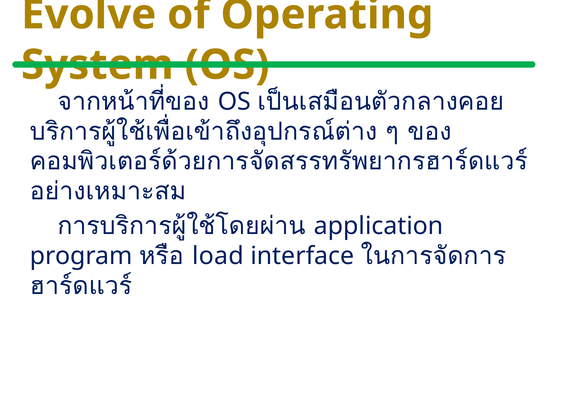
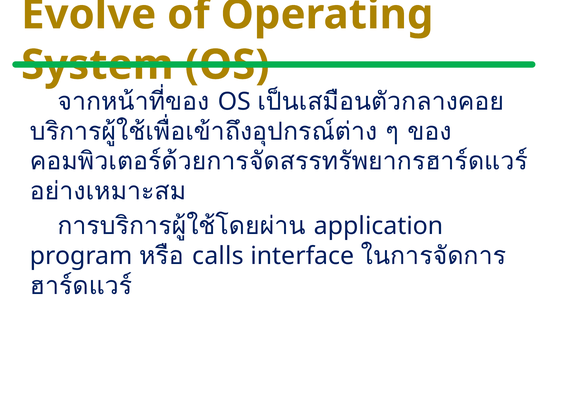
load: load -> calls (218, 256)
